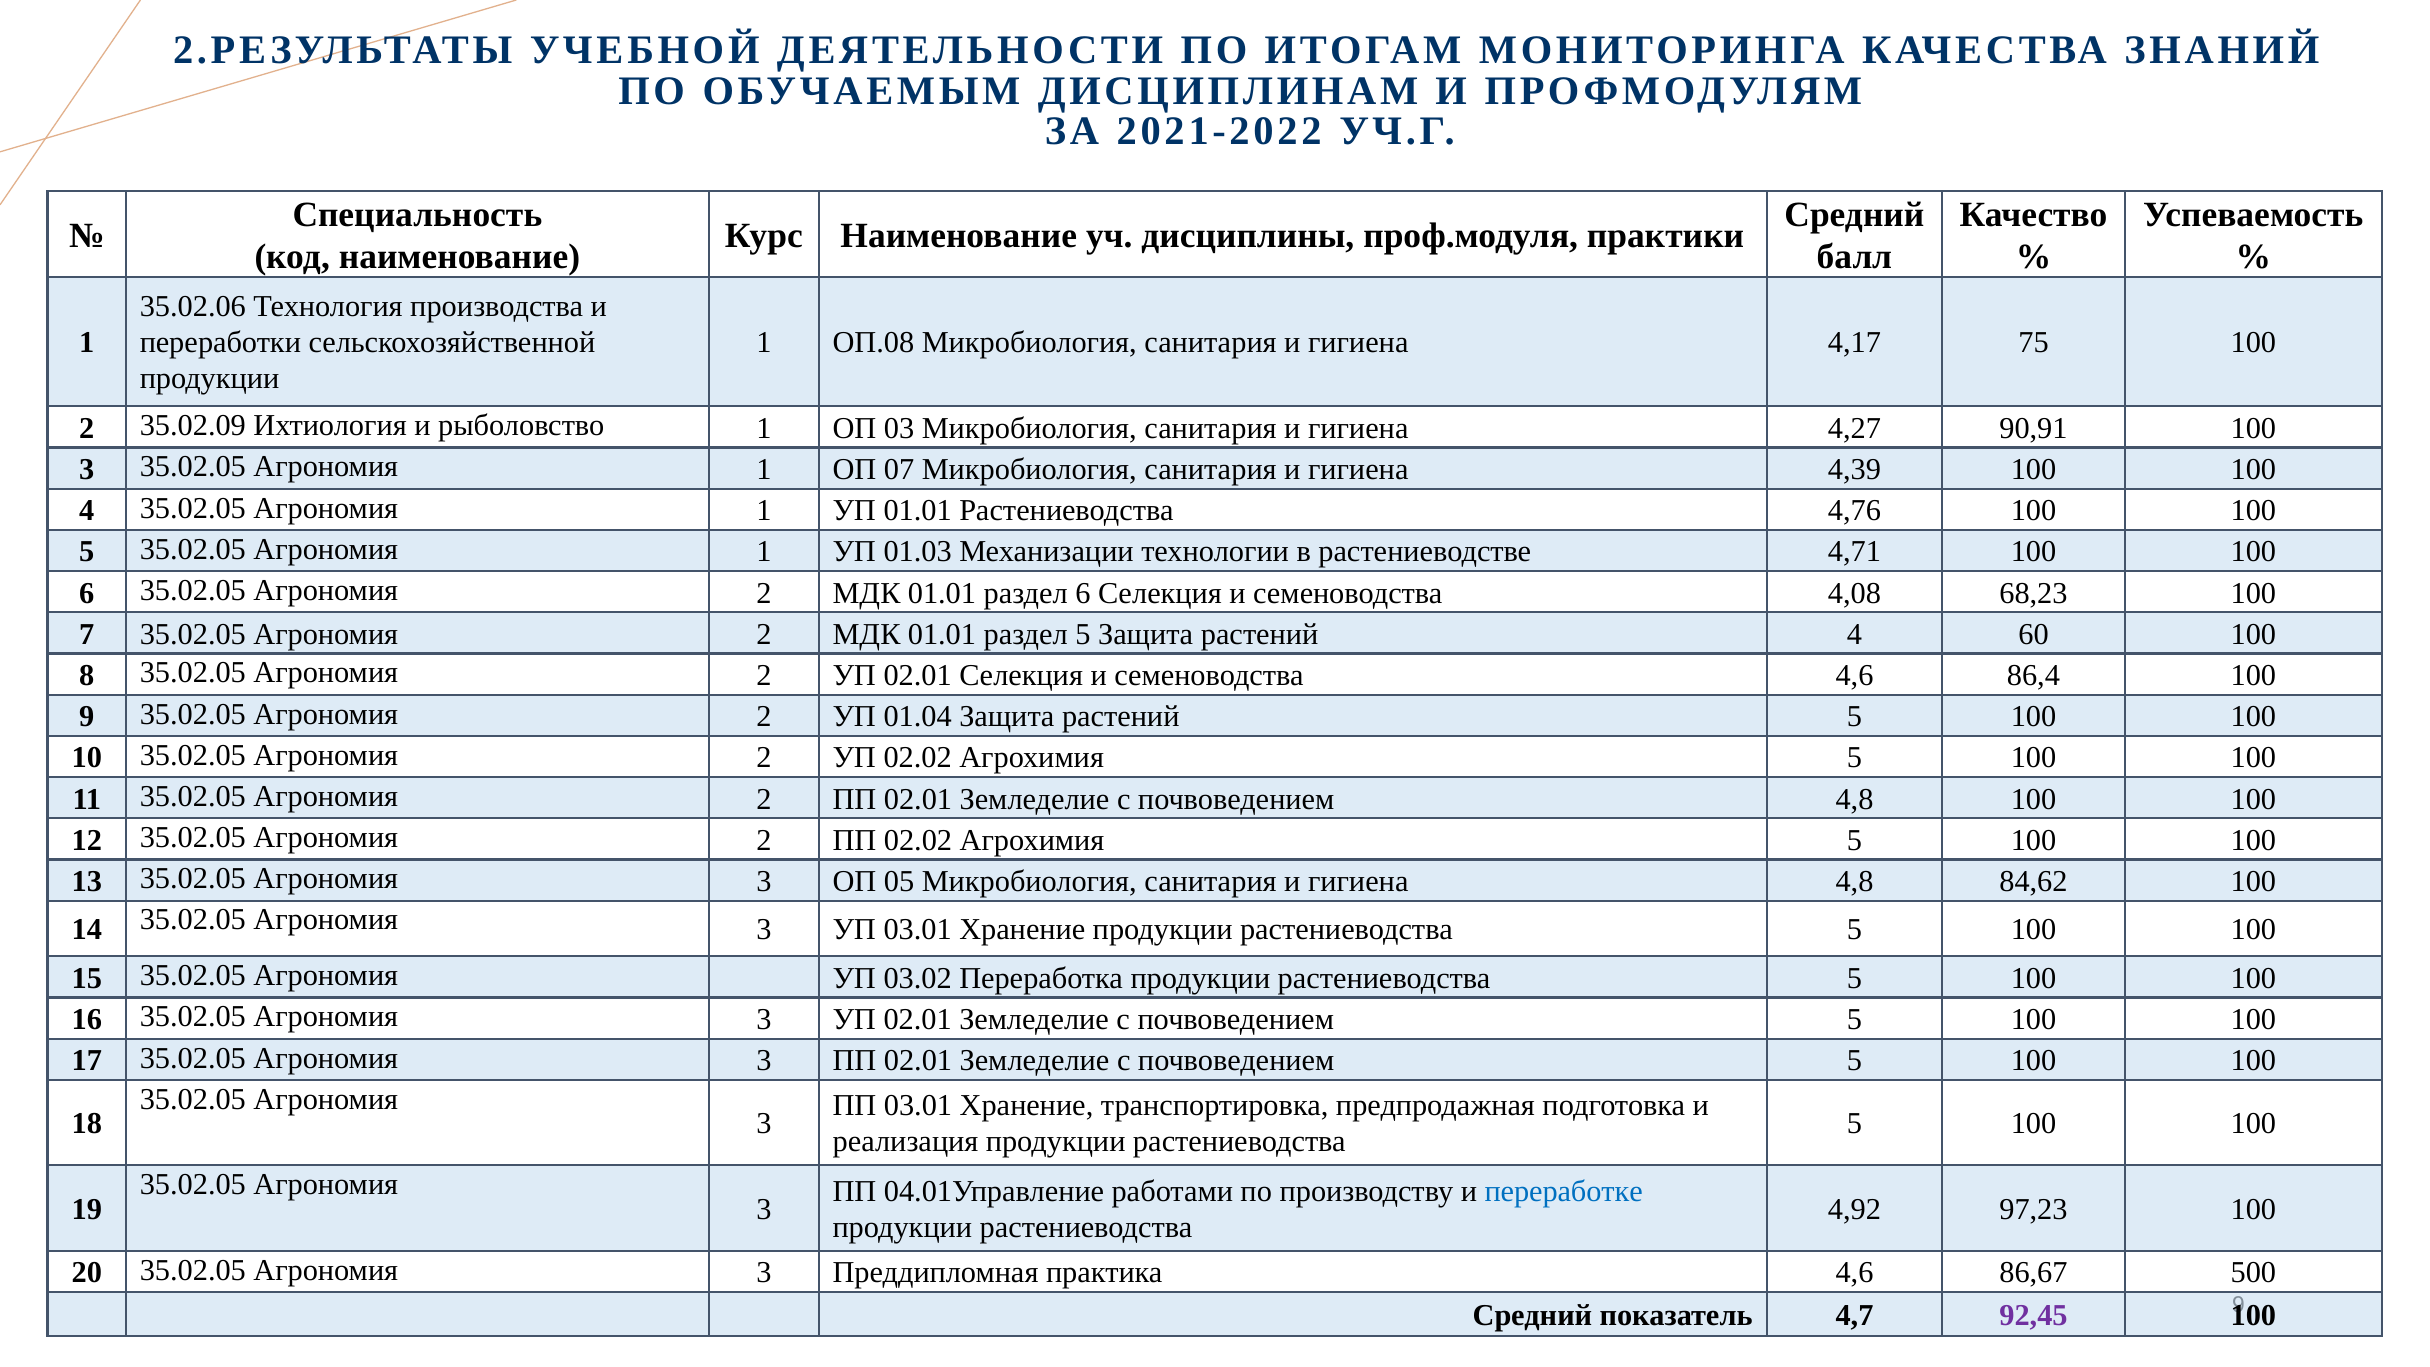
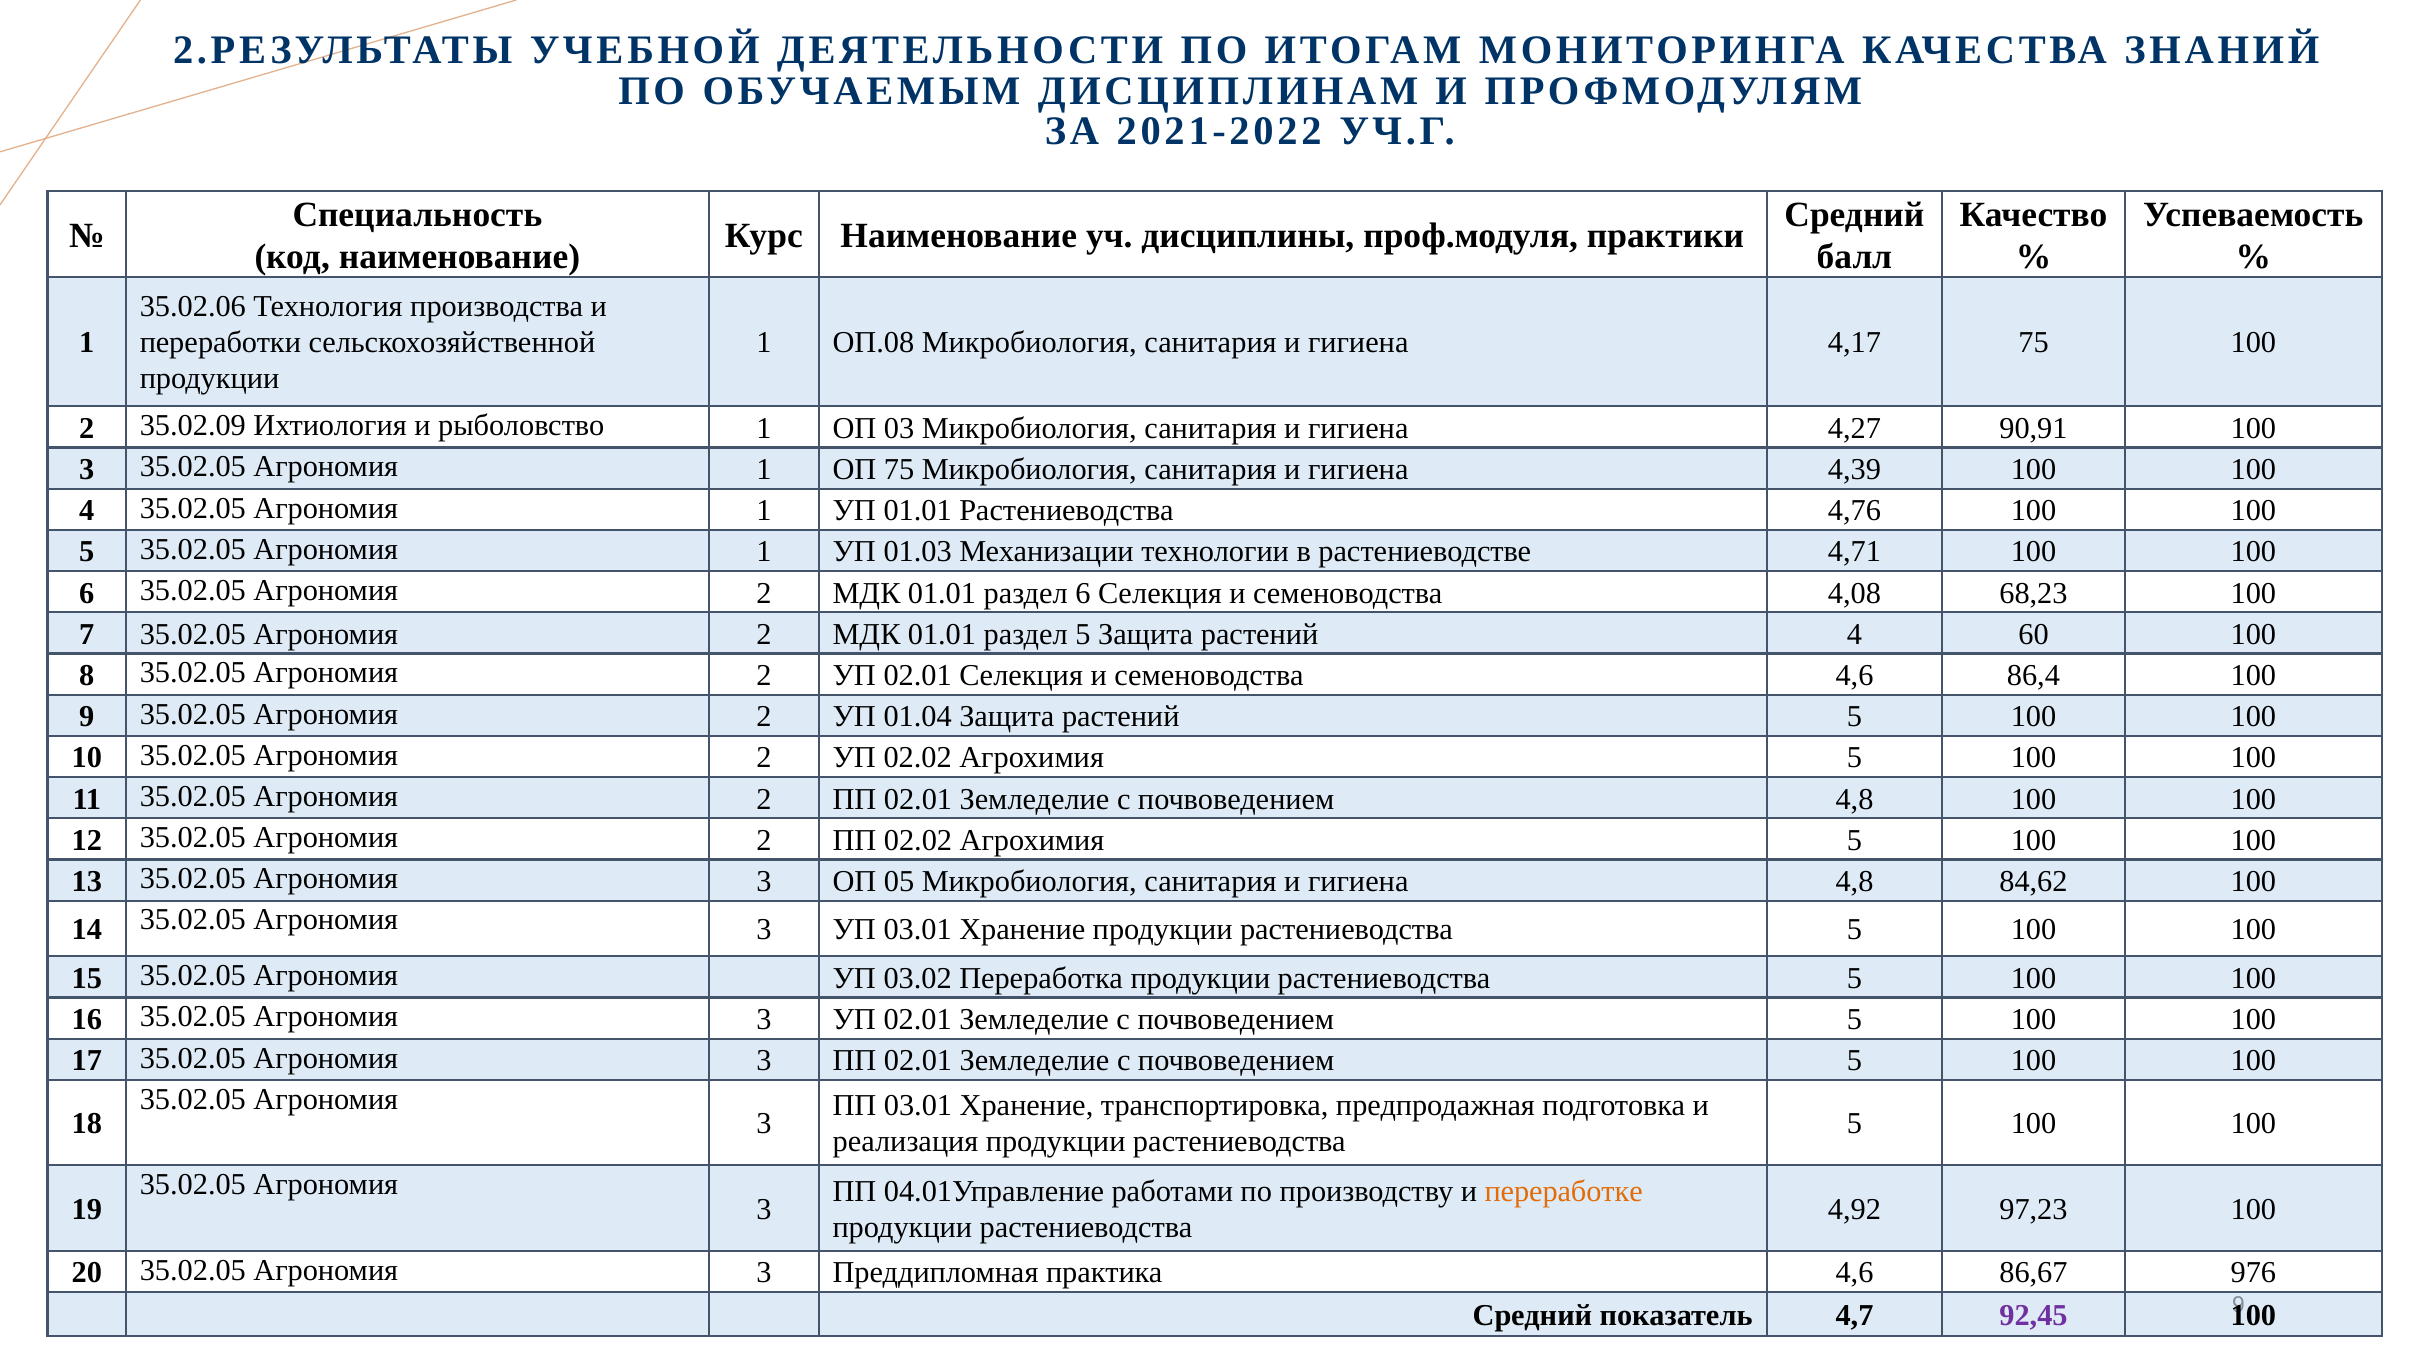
ОП 07: 07 -> 75 (899, 469)
переработке colour: blue -> orange (1564, 1191)
500: 500 -> 976 (2253, 1273)
